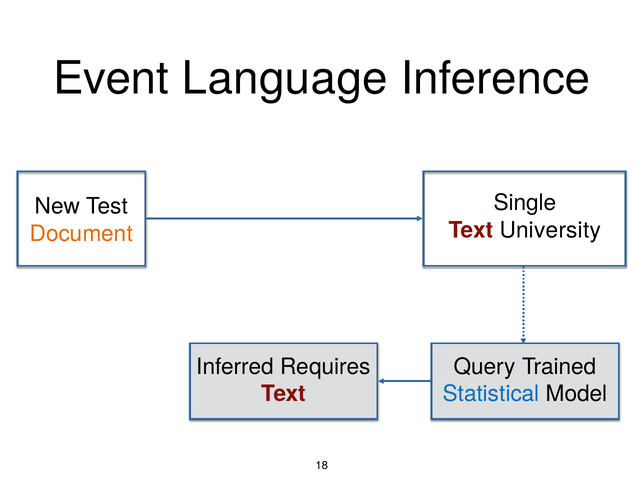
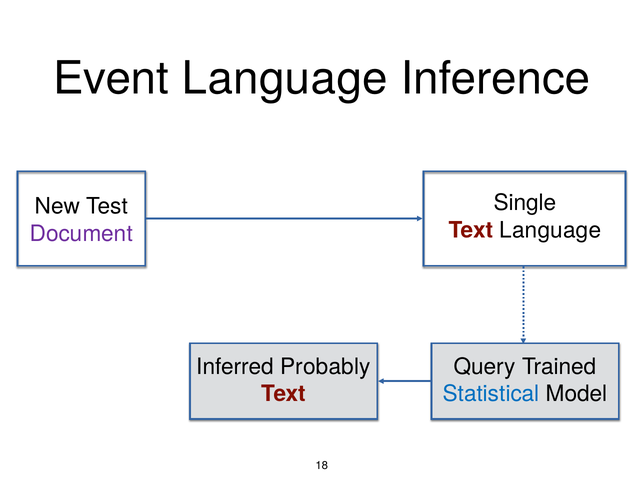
Text University: University -> Language (550, 230)
Document colour: orange -> purple (81, 234)
Requires: Requires -> Probably (325, 367)
